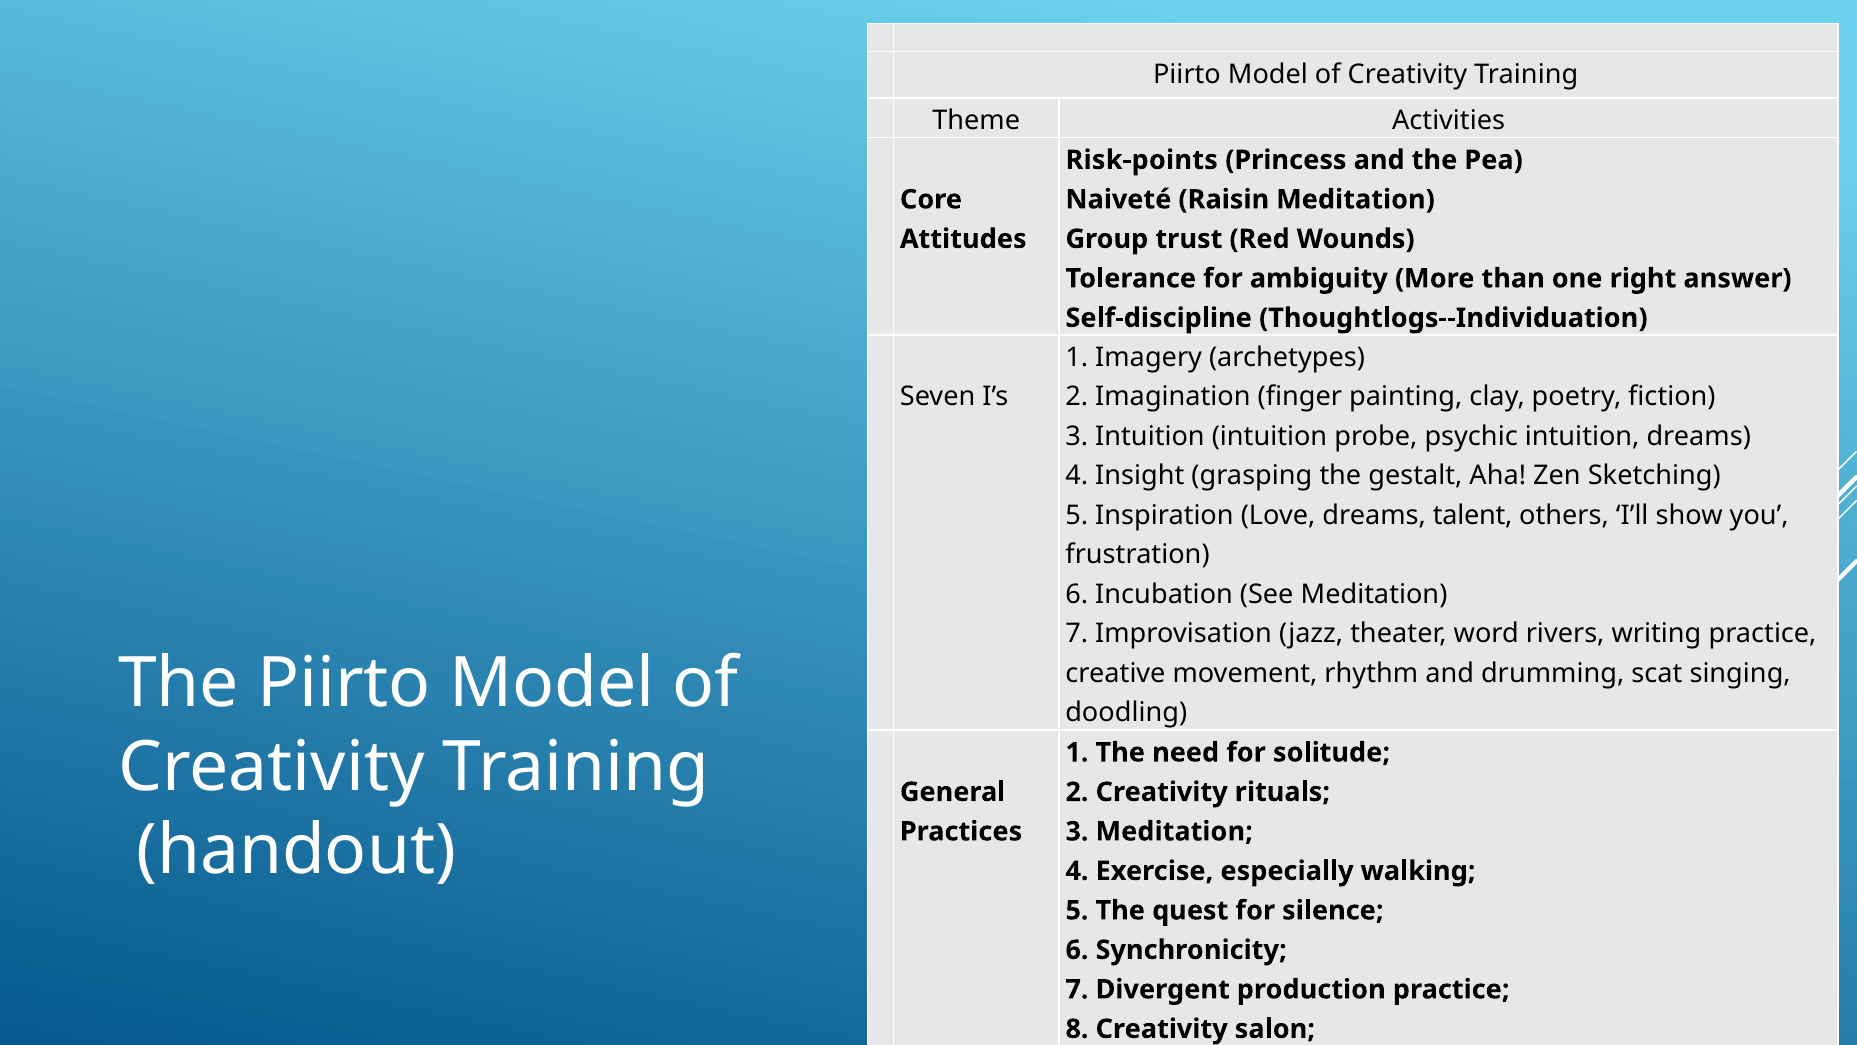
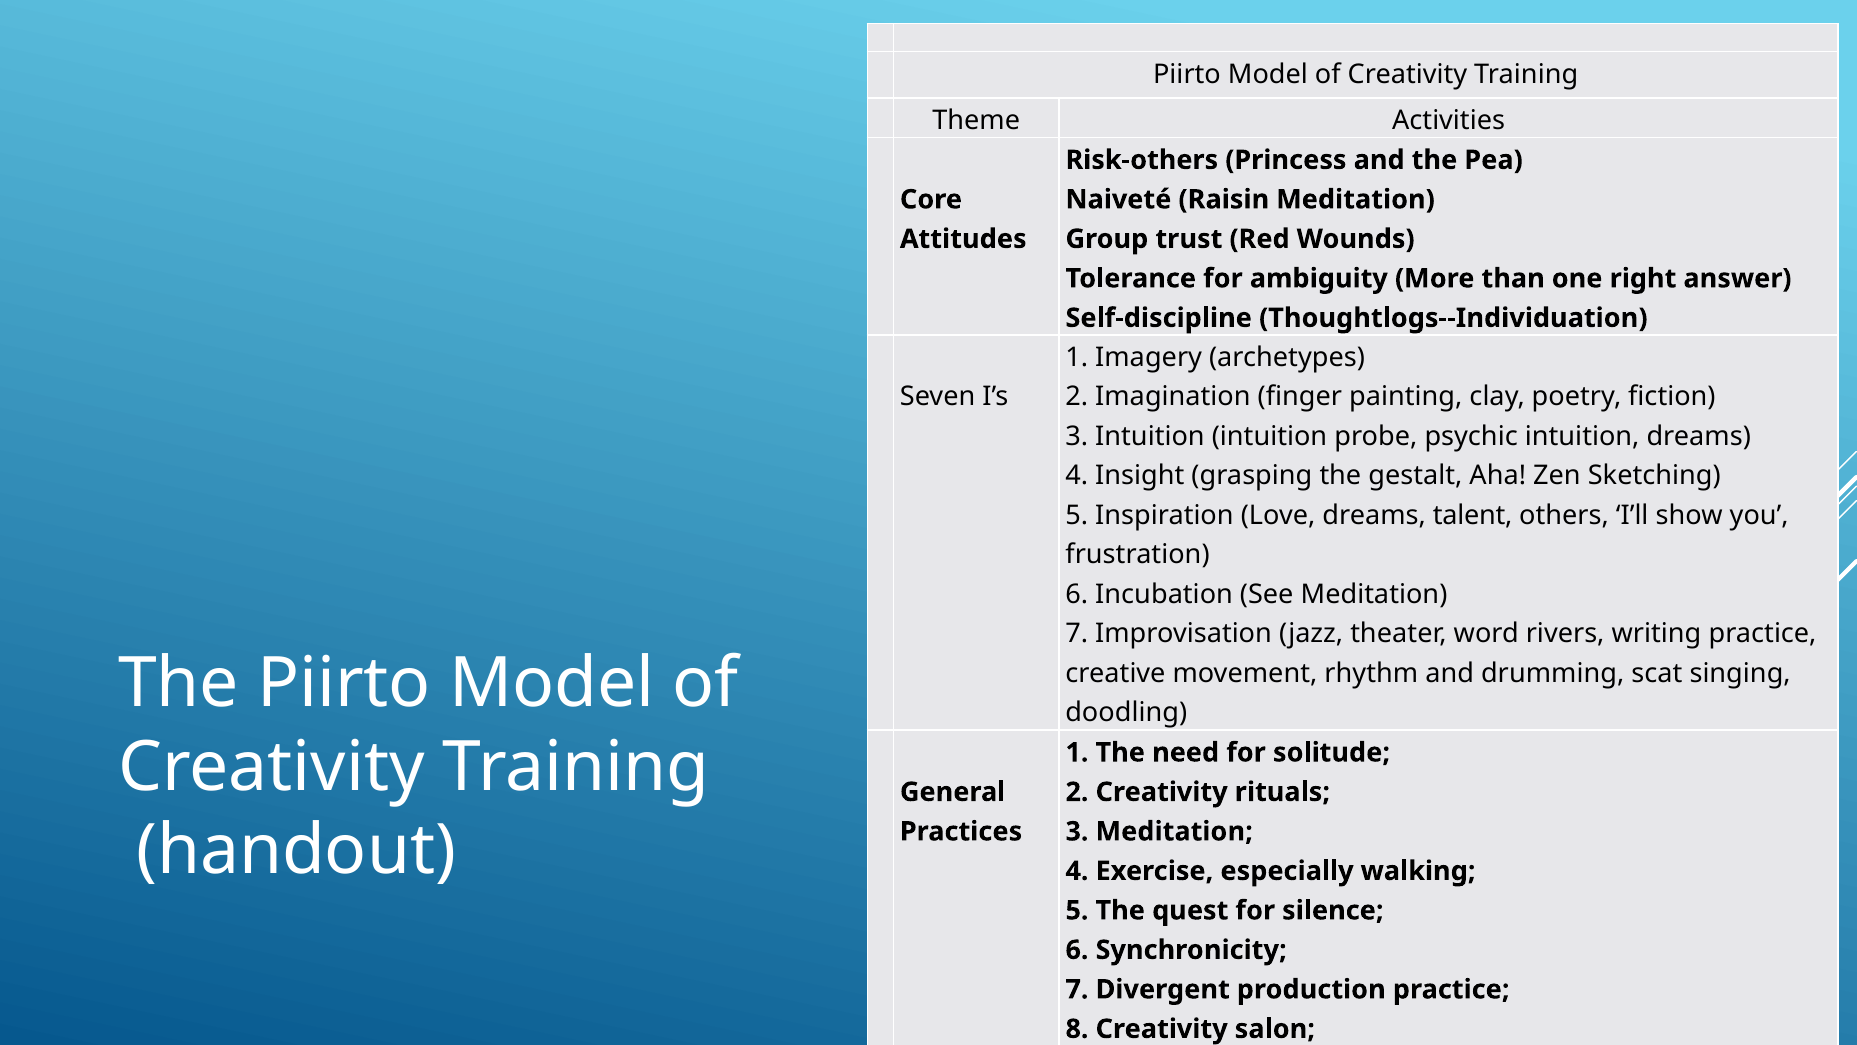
Risk-points: Risk-points -> Risk-others (1142, 160)
